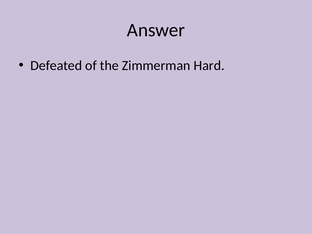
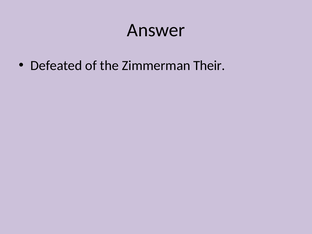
Hard: Hard -> Their (209, 65)
